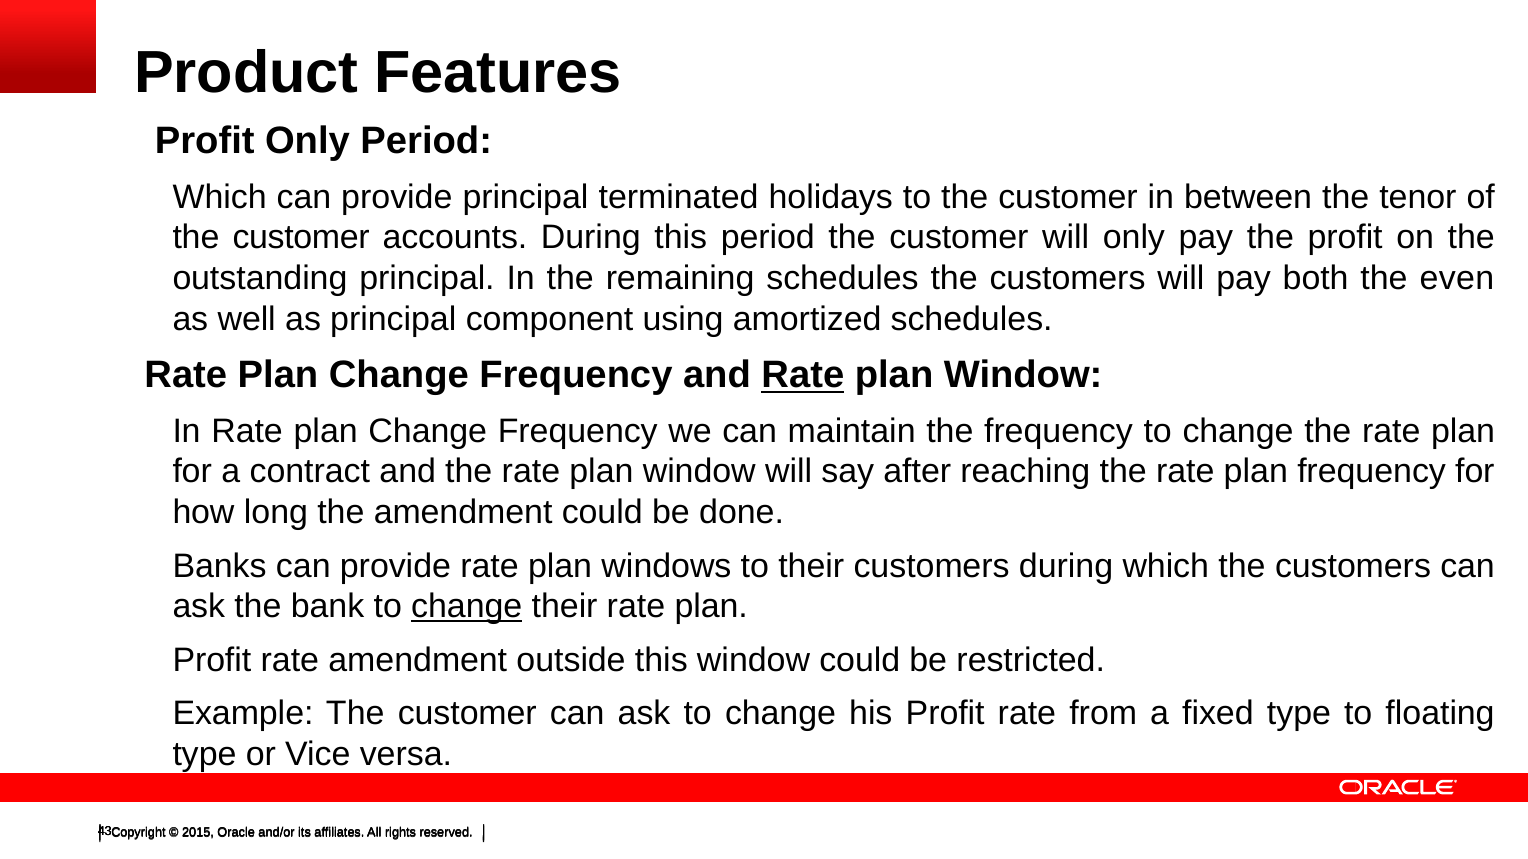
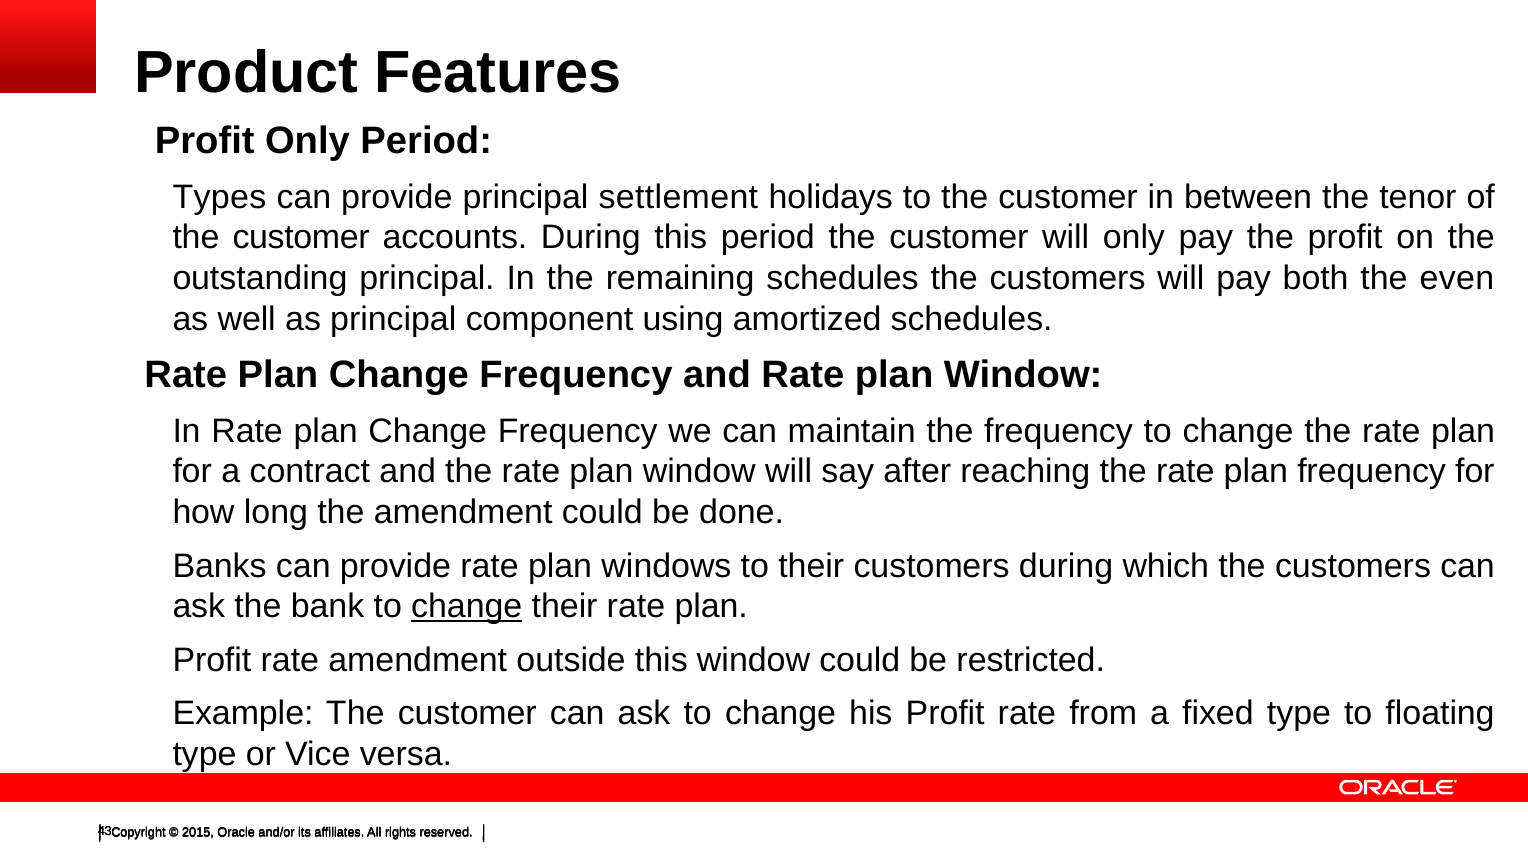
Which: Which -> Types (219, 197)
terminated: terminated -> settlement (678, 197)
Rate underline: present -> none (803, 376)
